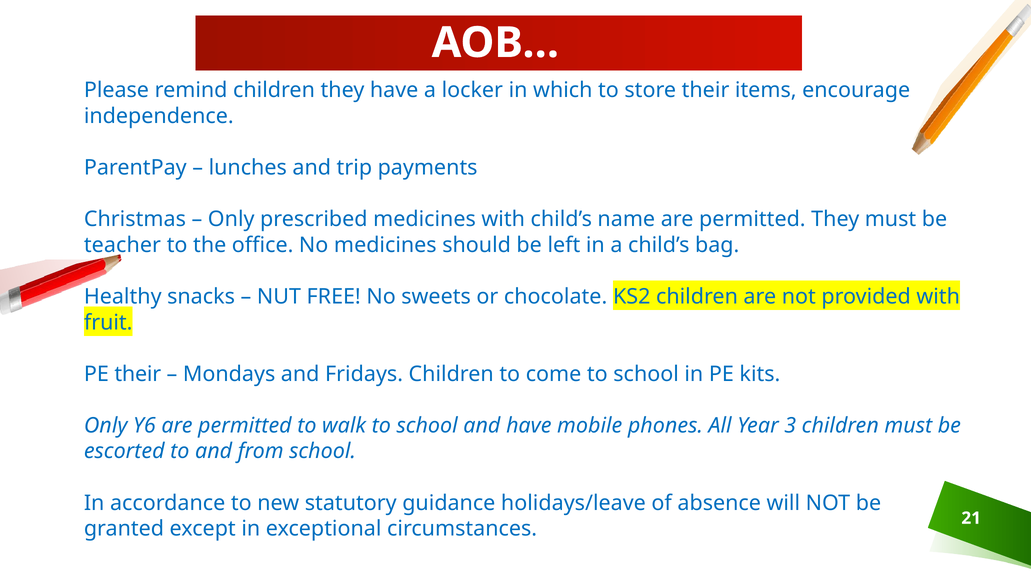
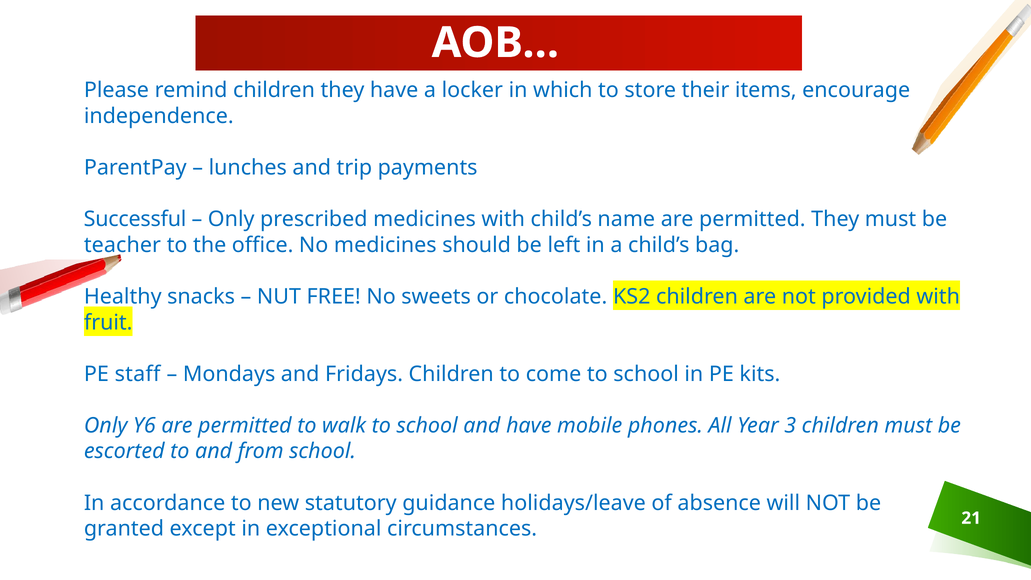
Christmas: Christmas -> Successful (135, 219)
PE their: their -> staff (138, 374)
